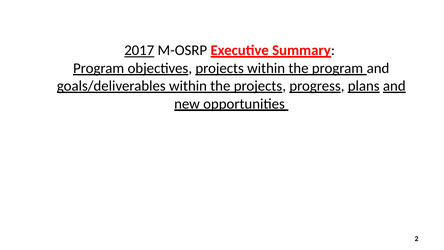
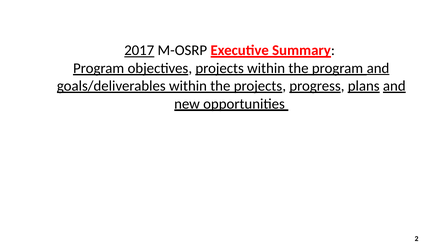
and underline: none -> present (378, 68)
